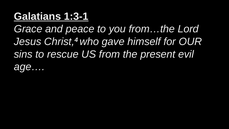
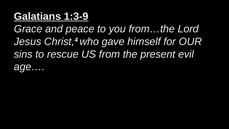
1:3-1: 1:3-1 -> 1:3-9 (76, 16)
